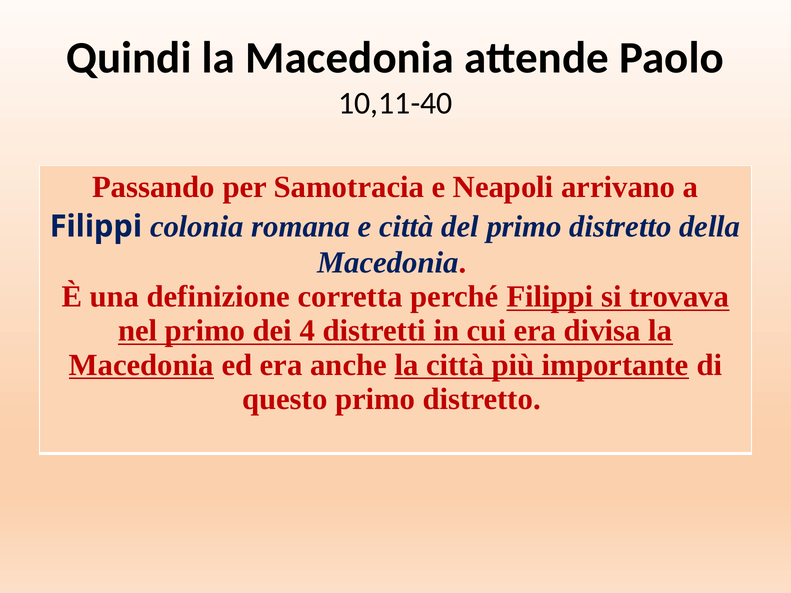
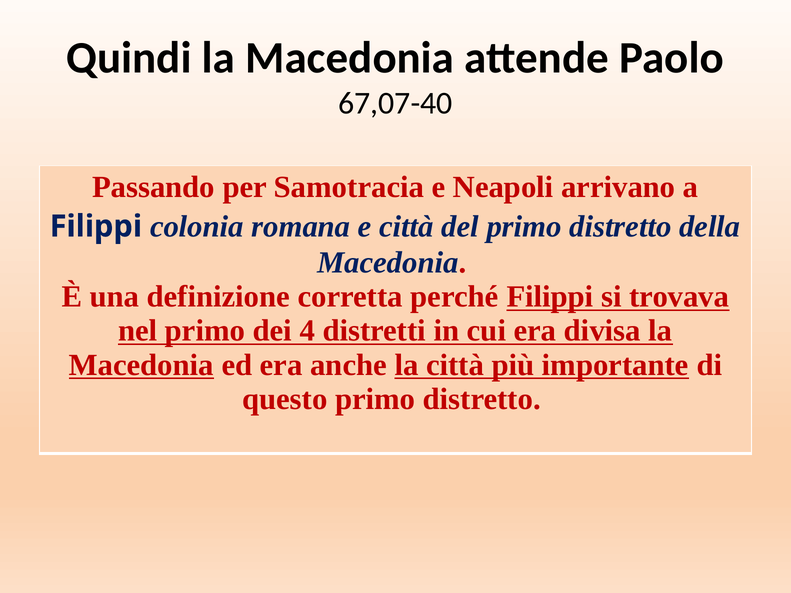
10,11-40: 10,11-40 -> 67,07-40 (395, 103)
